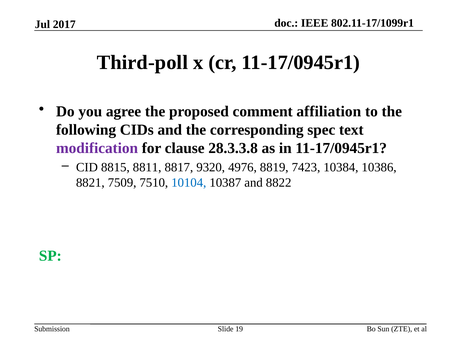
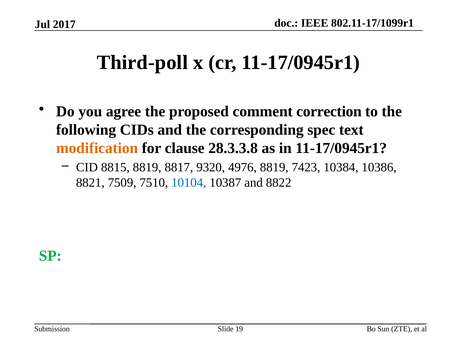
affiliation: affiliation -> correction (329, 112)
modification colour: purple -> orange (97, 148)
8815 8811: 8811 -> 8819 (147, 167)
